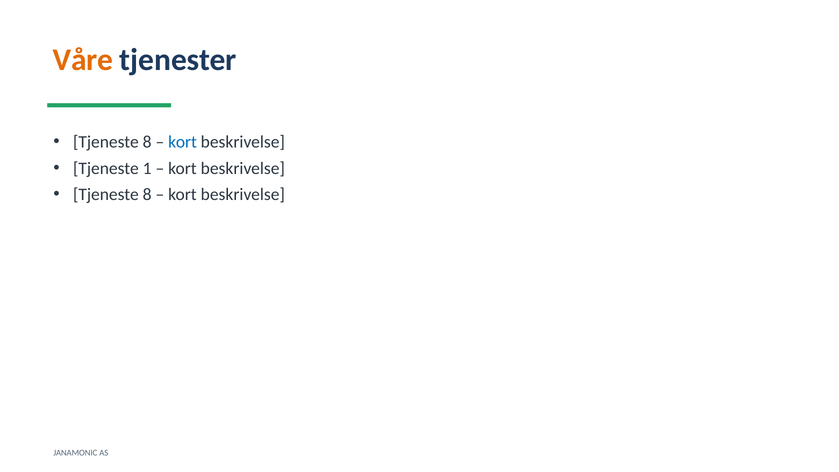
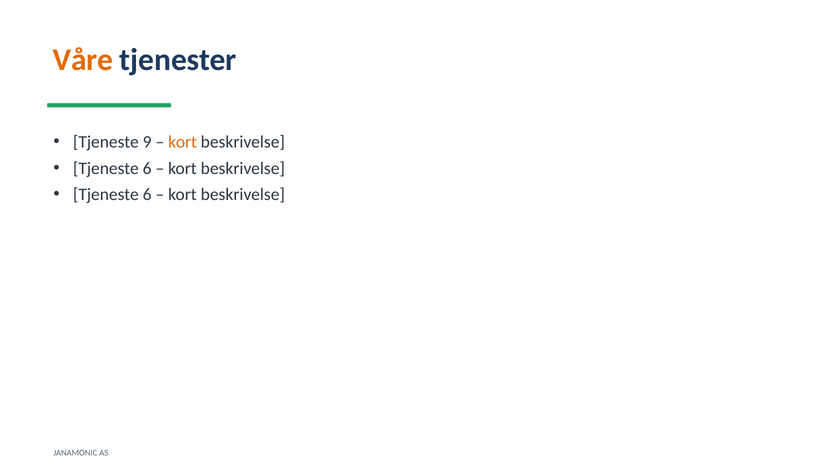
8: 8 -> 9 (147, 142)
kort colour: blue -> orange (183, 142)
1: 1 -> 6 (147, 168)
8: 8 -> 6 (147, 195)
